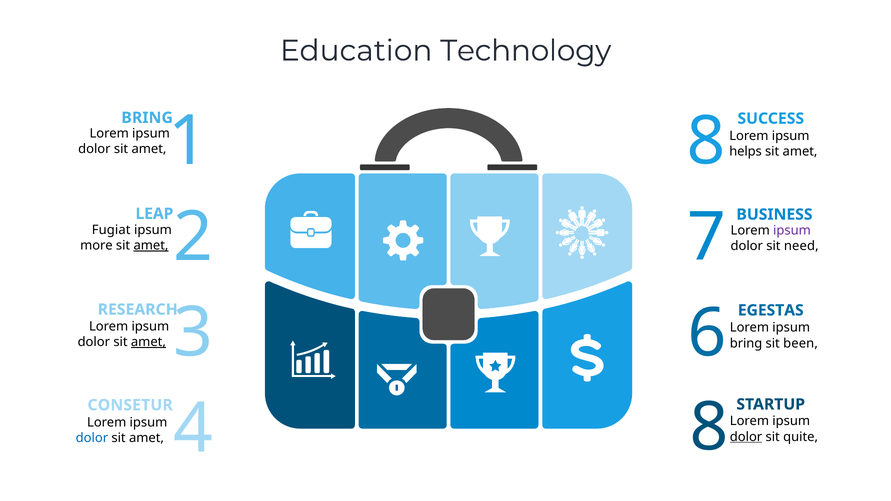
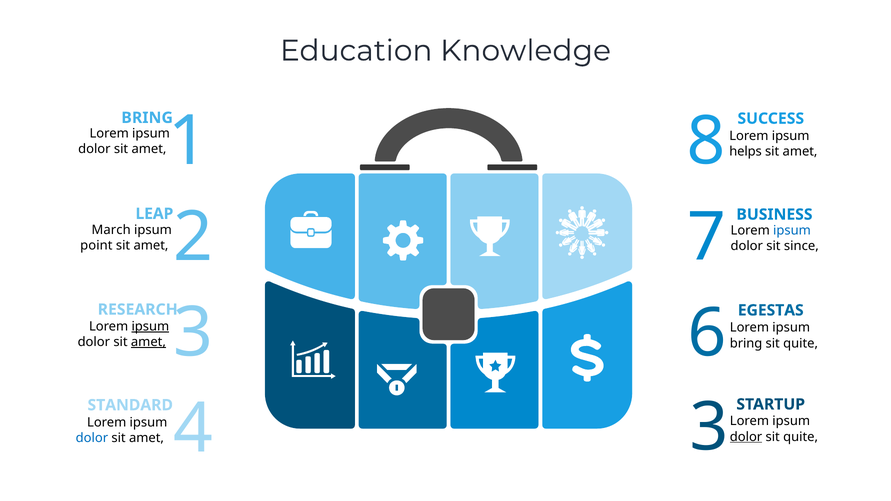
Technology: Technology -> Knowledge (526, 51)
Fugiat: Fugiat -> March (111, 230)
ipsum colour: purple -> blue (792, 231)
more: more -> point (96, 246)
amet underline: present -> none (151, 246)
need: need -> since (801, 246)
ipsum underline: none -> present (150, 326)
been: been -> quite (801, 343)
CONSETUR: CONSETUR -> STANDARD (130, 405)
4 8: 8 -> 3 (709, 428)
